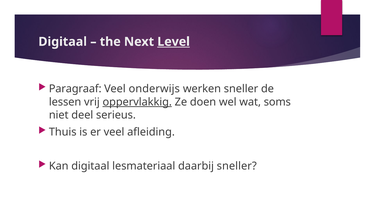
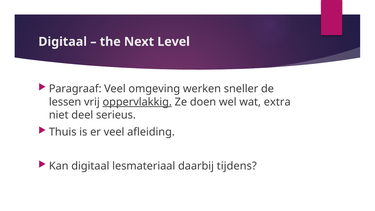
Level underline: present -> none (174, 42)
onderwijs: onderwijs -> omgeving (154, 89)
soms: soms -> extra (277, 102)
daarbij sneller: sneller -> tijdens (237, 166)
